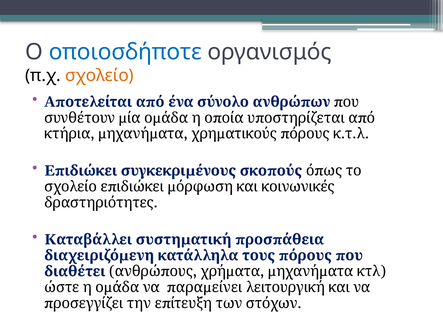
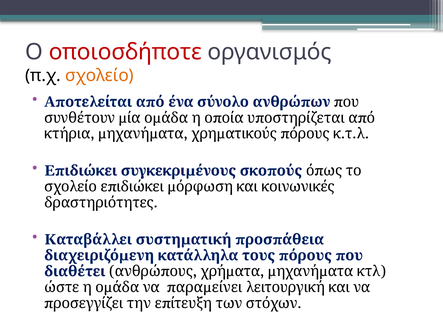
οποιοσδήποτε colour: blue -> red (125, 52)
